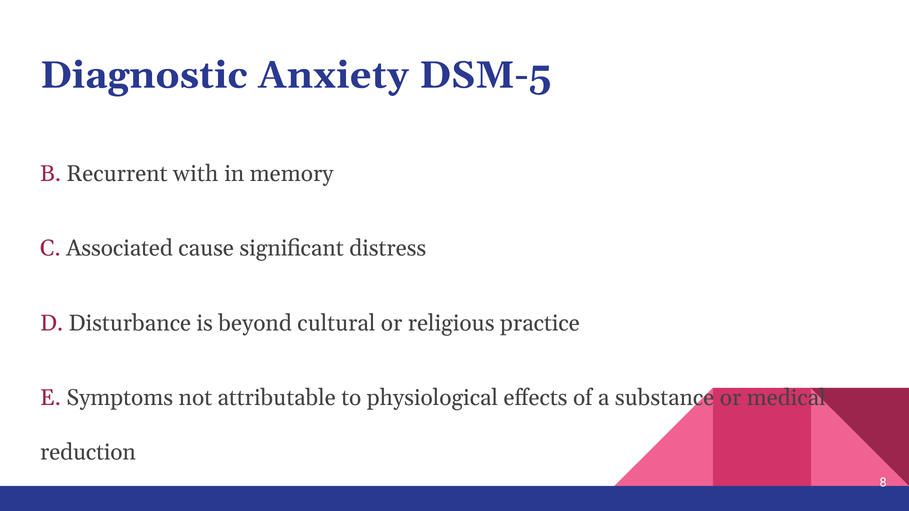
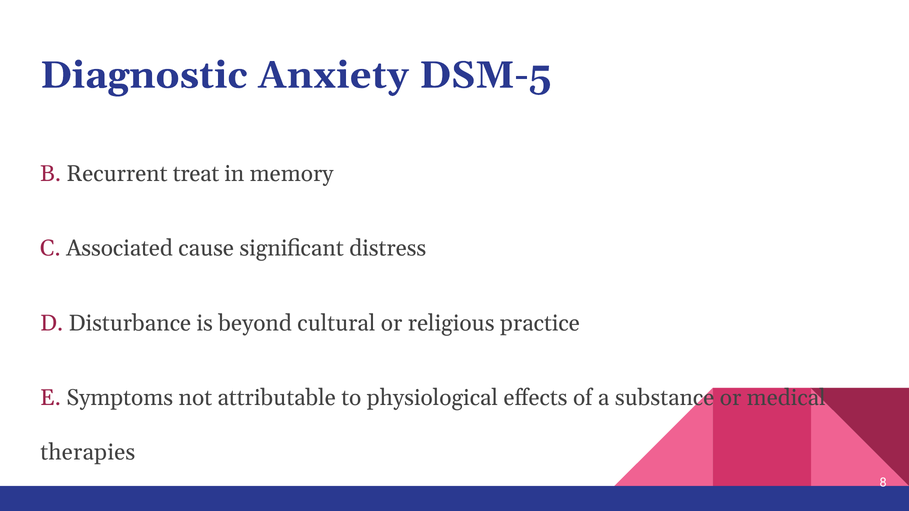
with: with -> treat (196, 174)
reduction: reduction -> therapies (88, 453)
